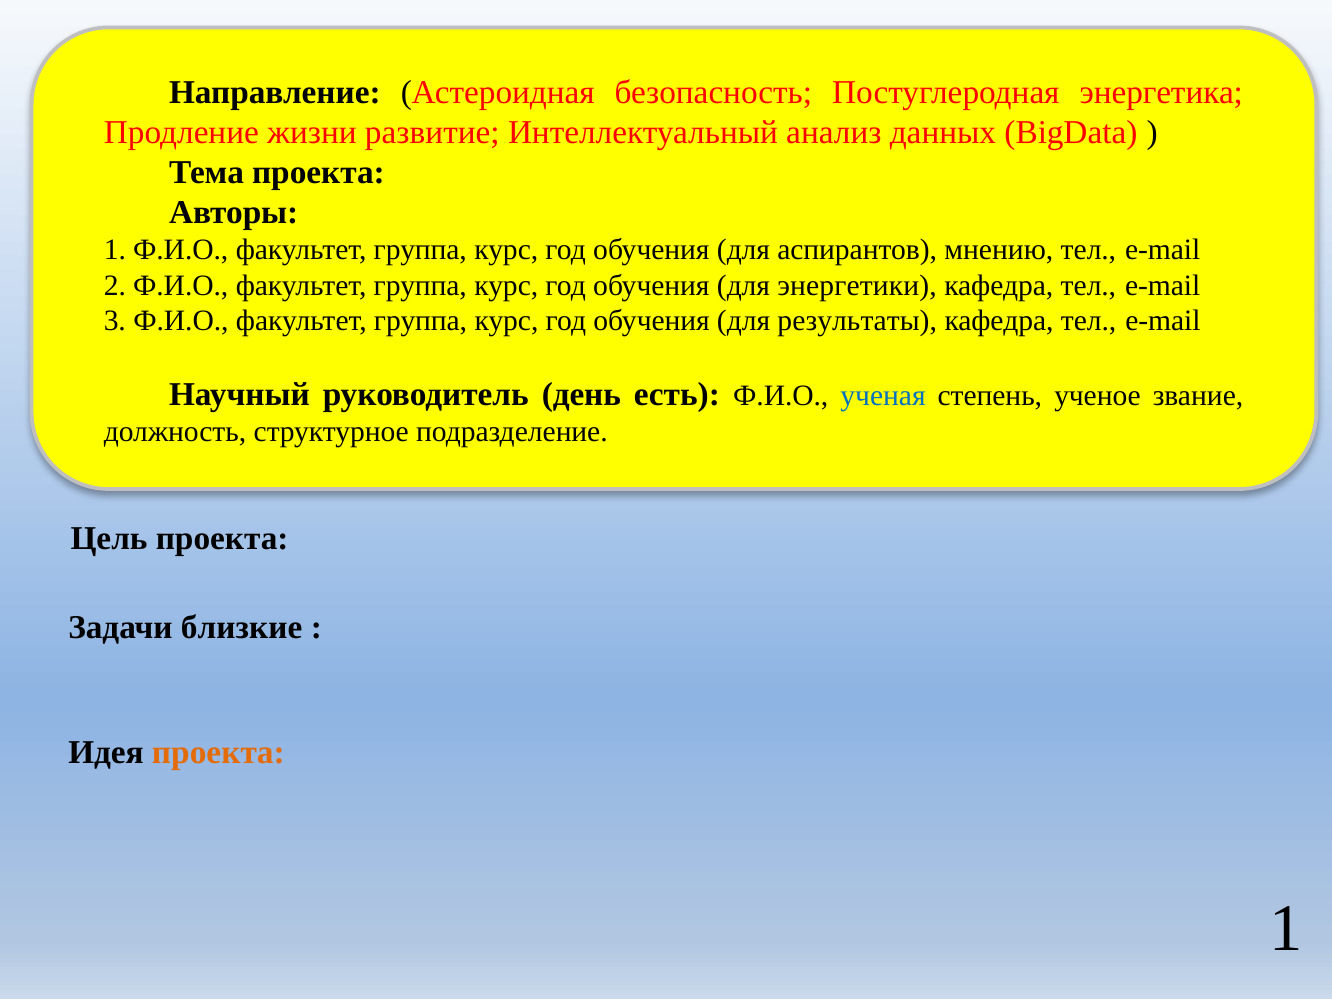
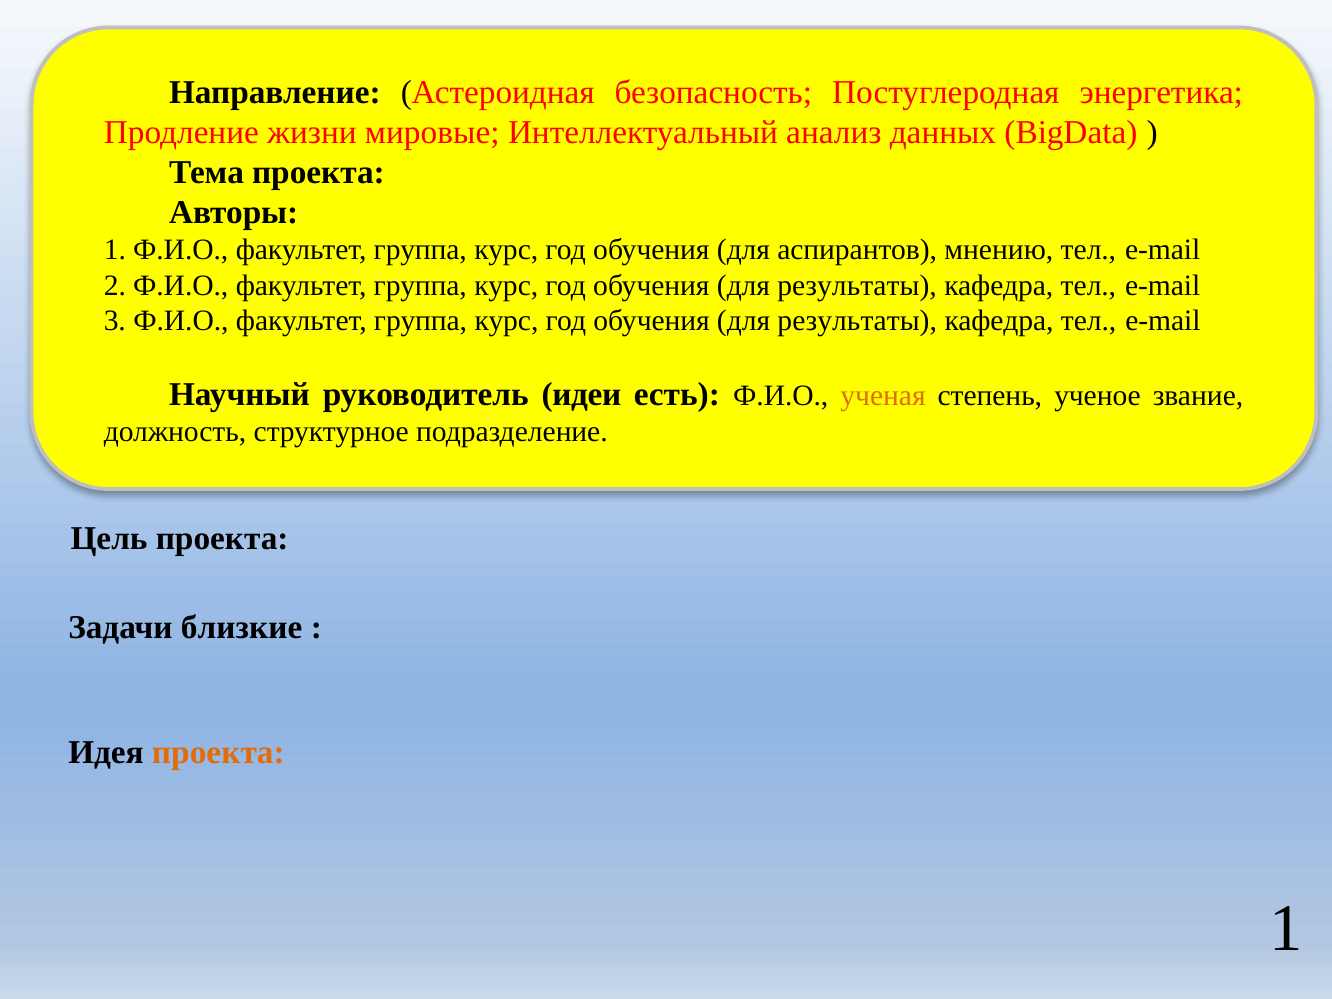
развитие: развитие -> мировые (432, 133)
энергетики: энергетики -> результаты (857, 286)
день: день -> идеи (581, 395)
ученая colour: blue -> orange (883, 396)
